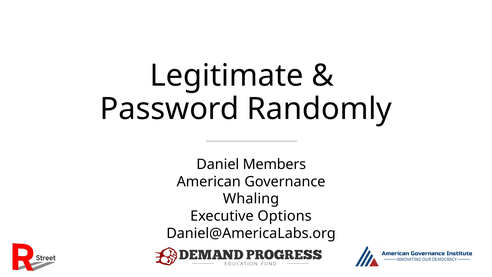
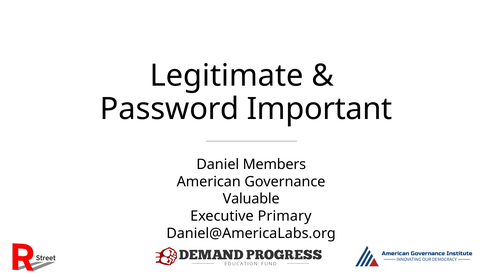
Randomly: Randomly -> Important (320, 109)
Whaling: Whaling -> Valuable (251, 199)
Options: Options -> Primary (285, 216)
